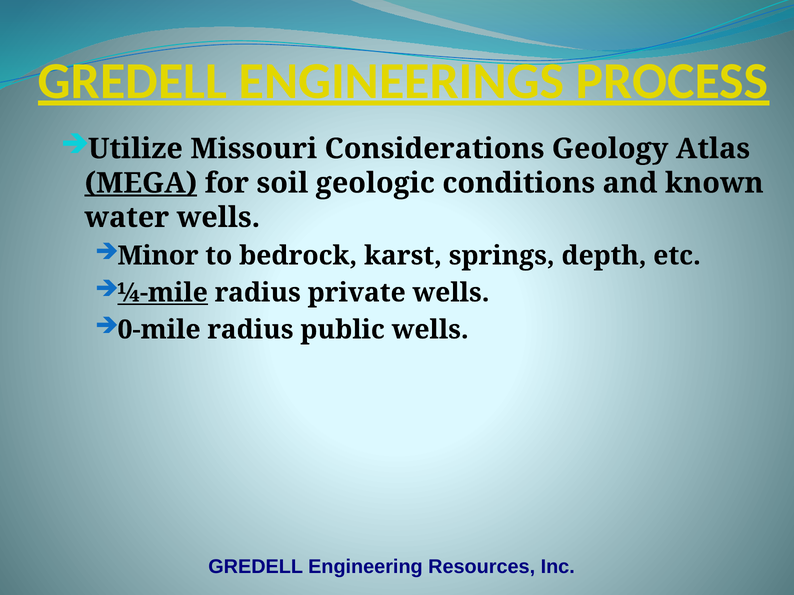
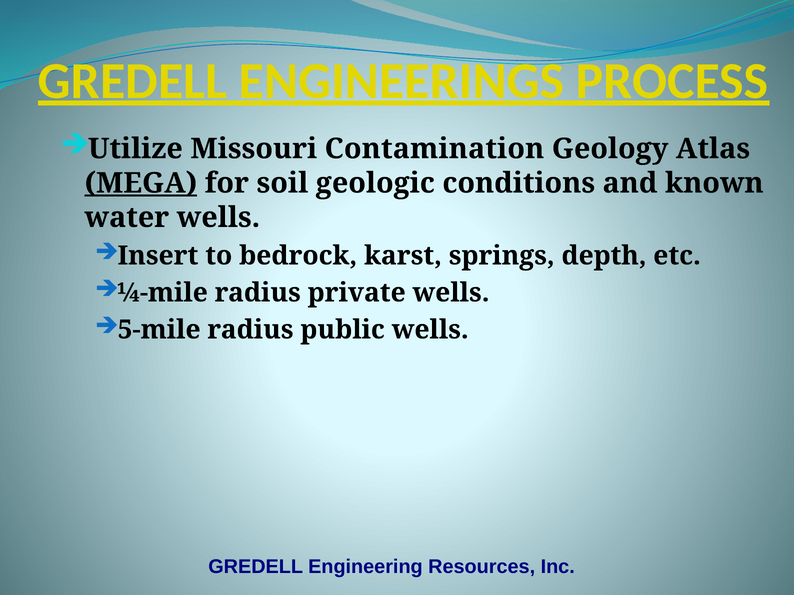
Considerations: Considerations -> Contamination (434, 149)
Minor: Minor -> Insert (158, 256)
¼-mile underline: present -> none (163, 293)
0-mile: 0-mile -> 5-mile (159, 330)
